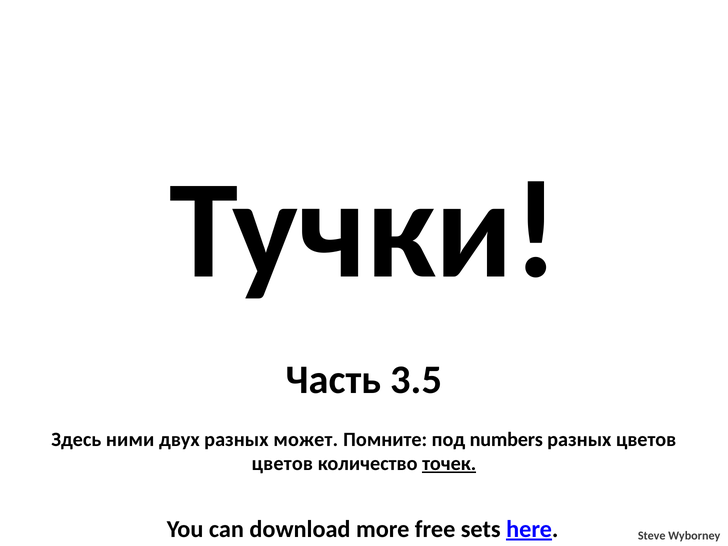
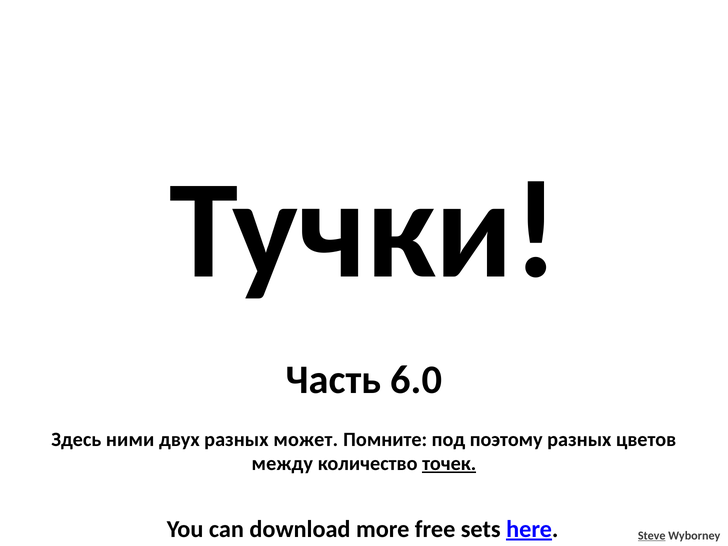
3.5: 3.5 -> 6.0 (416, 380)
numbers: numbers -> поэтому (506, 439)
цветов: цветов -> между (282, 464)
Steve underline: none -> present (652, 536)
